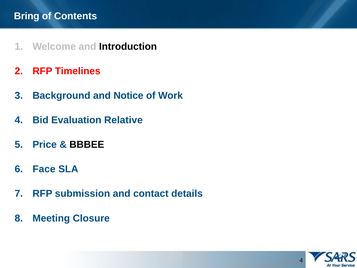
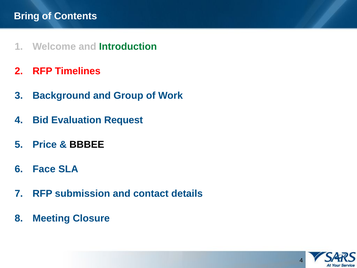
Introduction colour: black -> green (128, 47)
Notice: Notice -> Group (128, 96)
Relative: Relative -> Request (124, 120)
